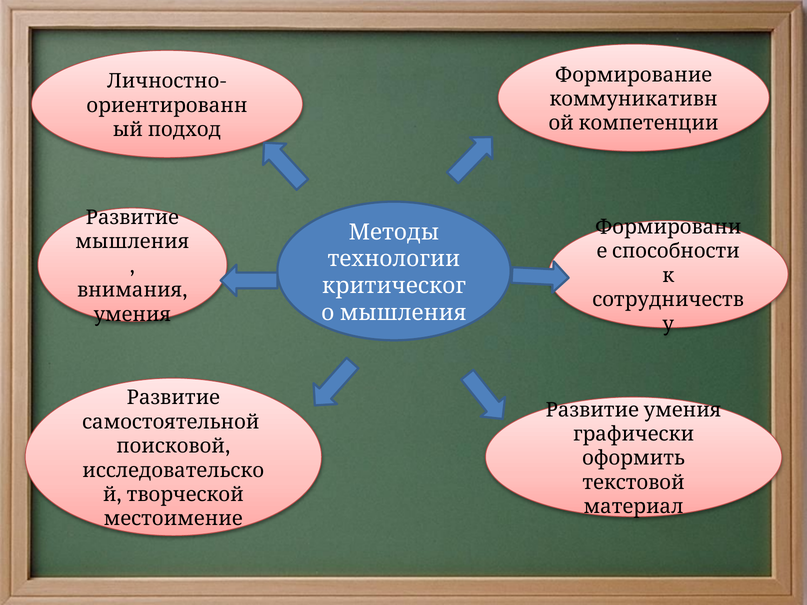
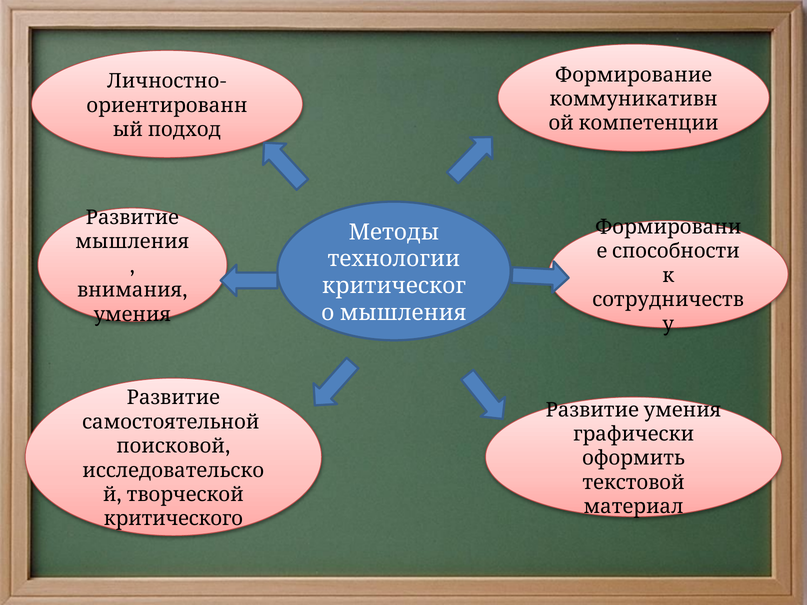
местоимение: местоимение -> критического (173, 519)
